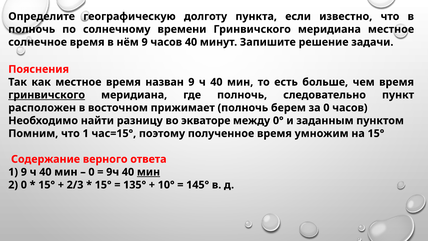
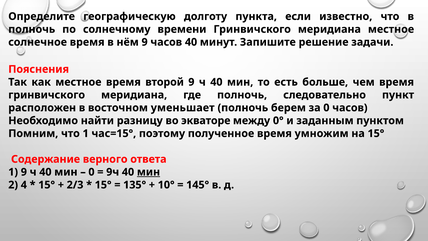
назван: назван -> второй (165, 82)
гринвичского underline: present -> none (47, 95)
прижимает: прижимает -> уменьшает (183, 108)
2 0: 0 -> 4 (24, 185)
